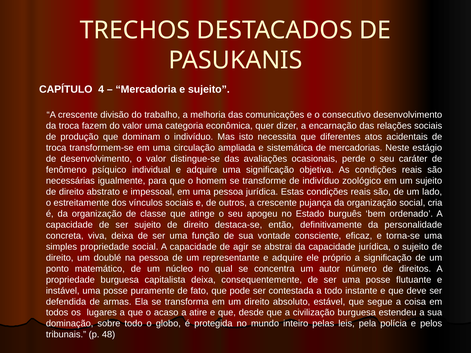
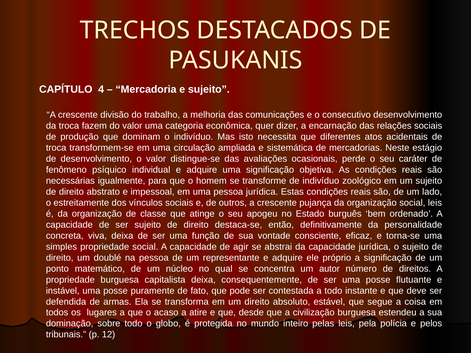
social cria: cria -> leis (435, 203)
48: 48 -> 12 (109, 335)
